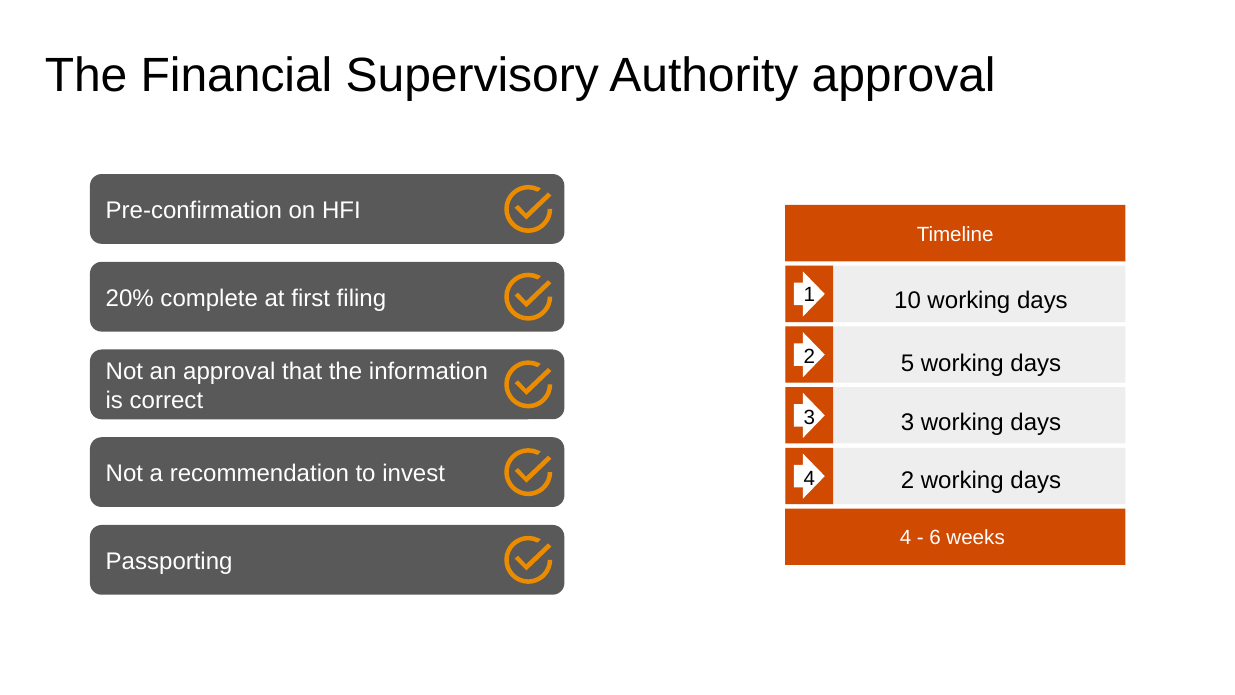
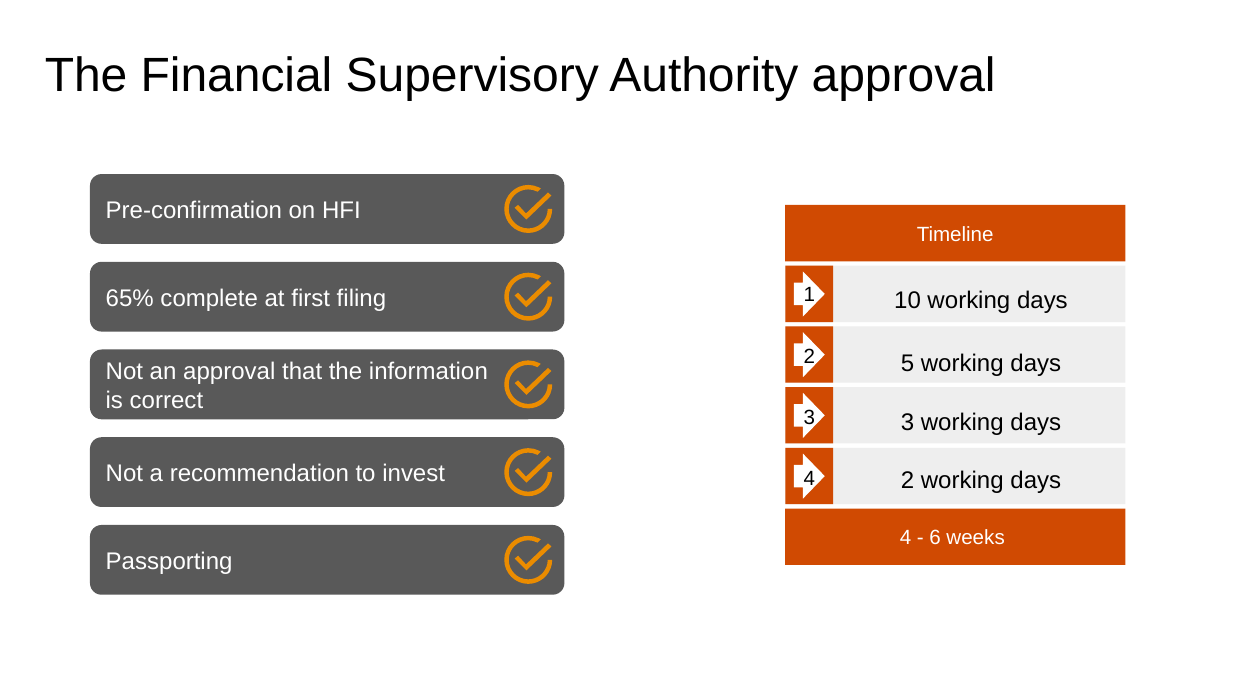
20%: 20% -> 65% (130, 298)
